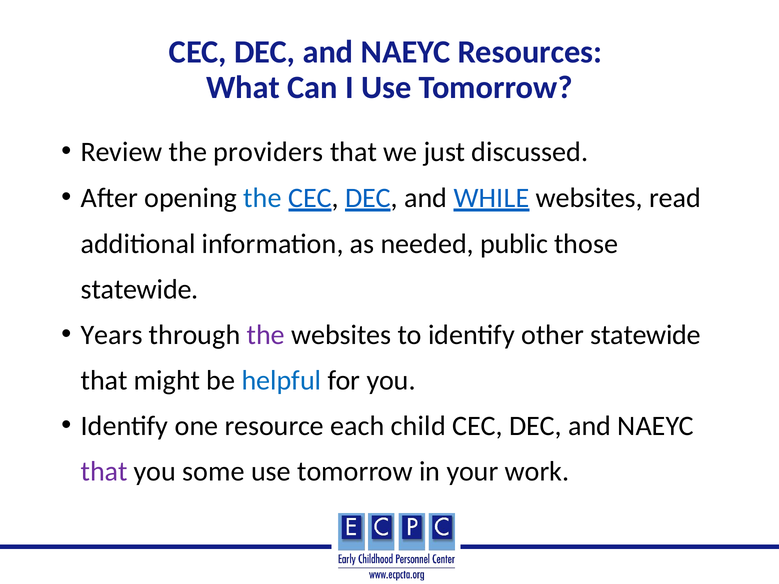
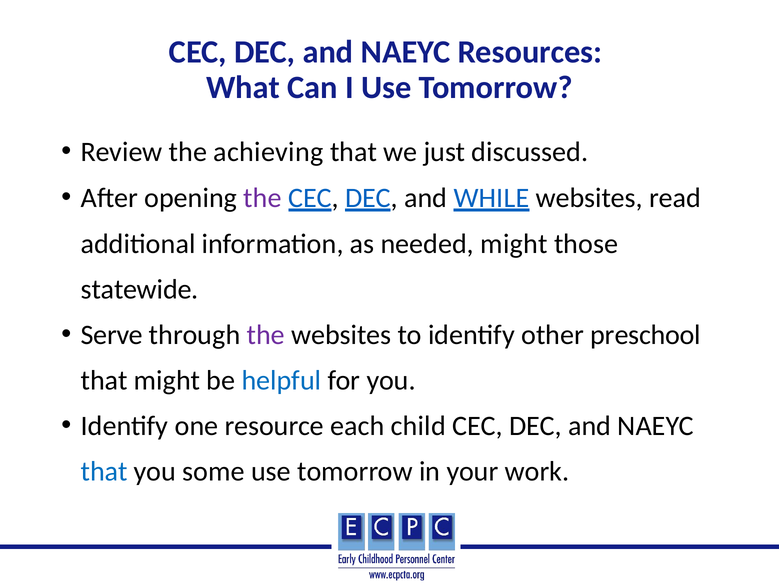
providers: providers -> achieving (268, 152)
the colour: blue -> purple (262, 198)
needed public: public -> might (514, 244)
Years: Years -> Serve (112, 335)
other statewide: statewide -> preschool (646, 335)
that colour: purple -> blue (104, 472)
